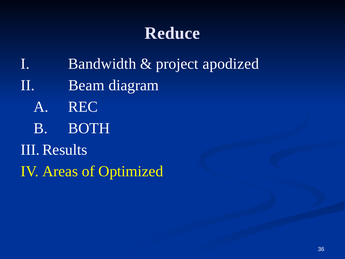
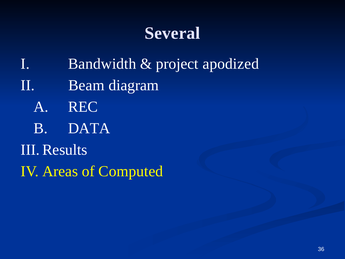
Reduce: Reduce -> Several (172, 33)
BOTH: BOTH -> DATA (89, 128)
Optimized: Optimized -> Computed (131, 171)
